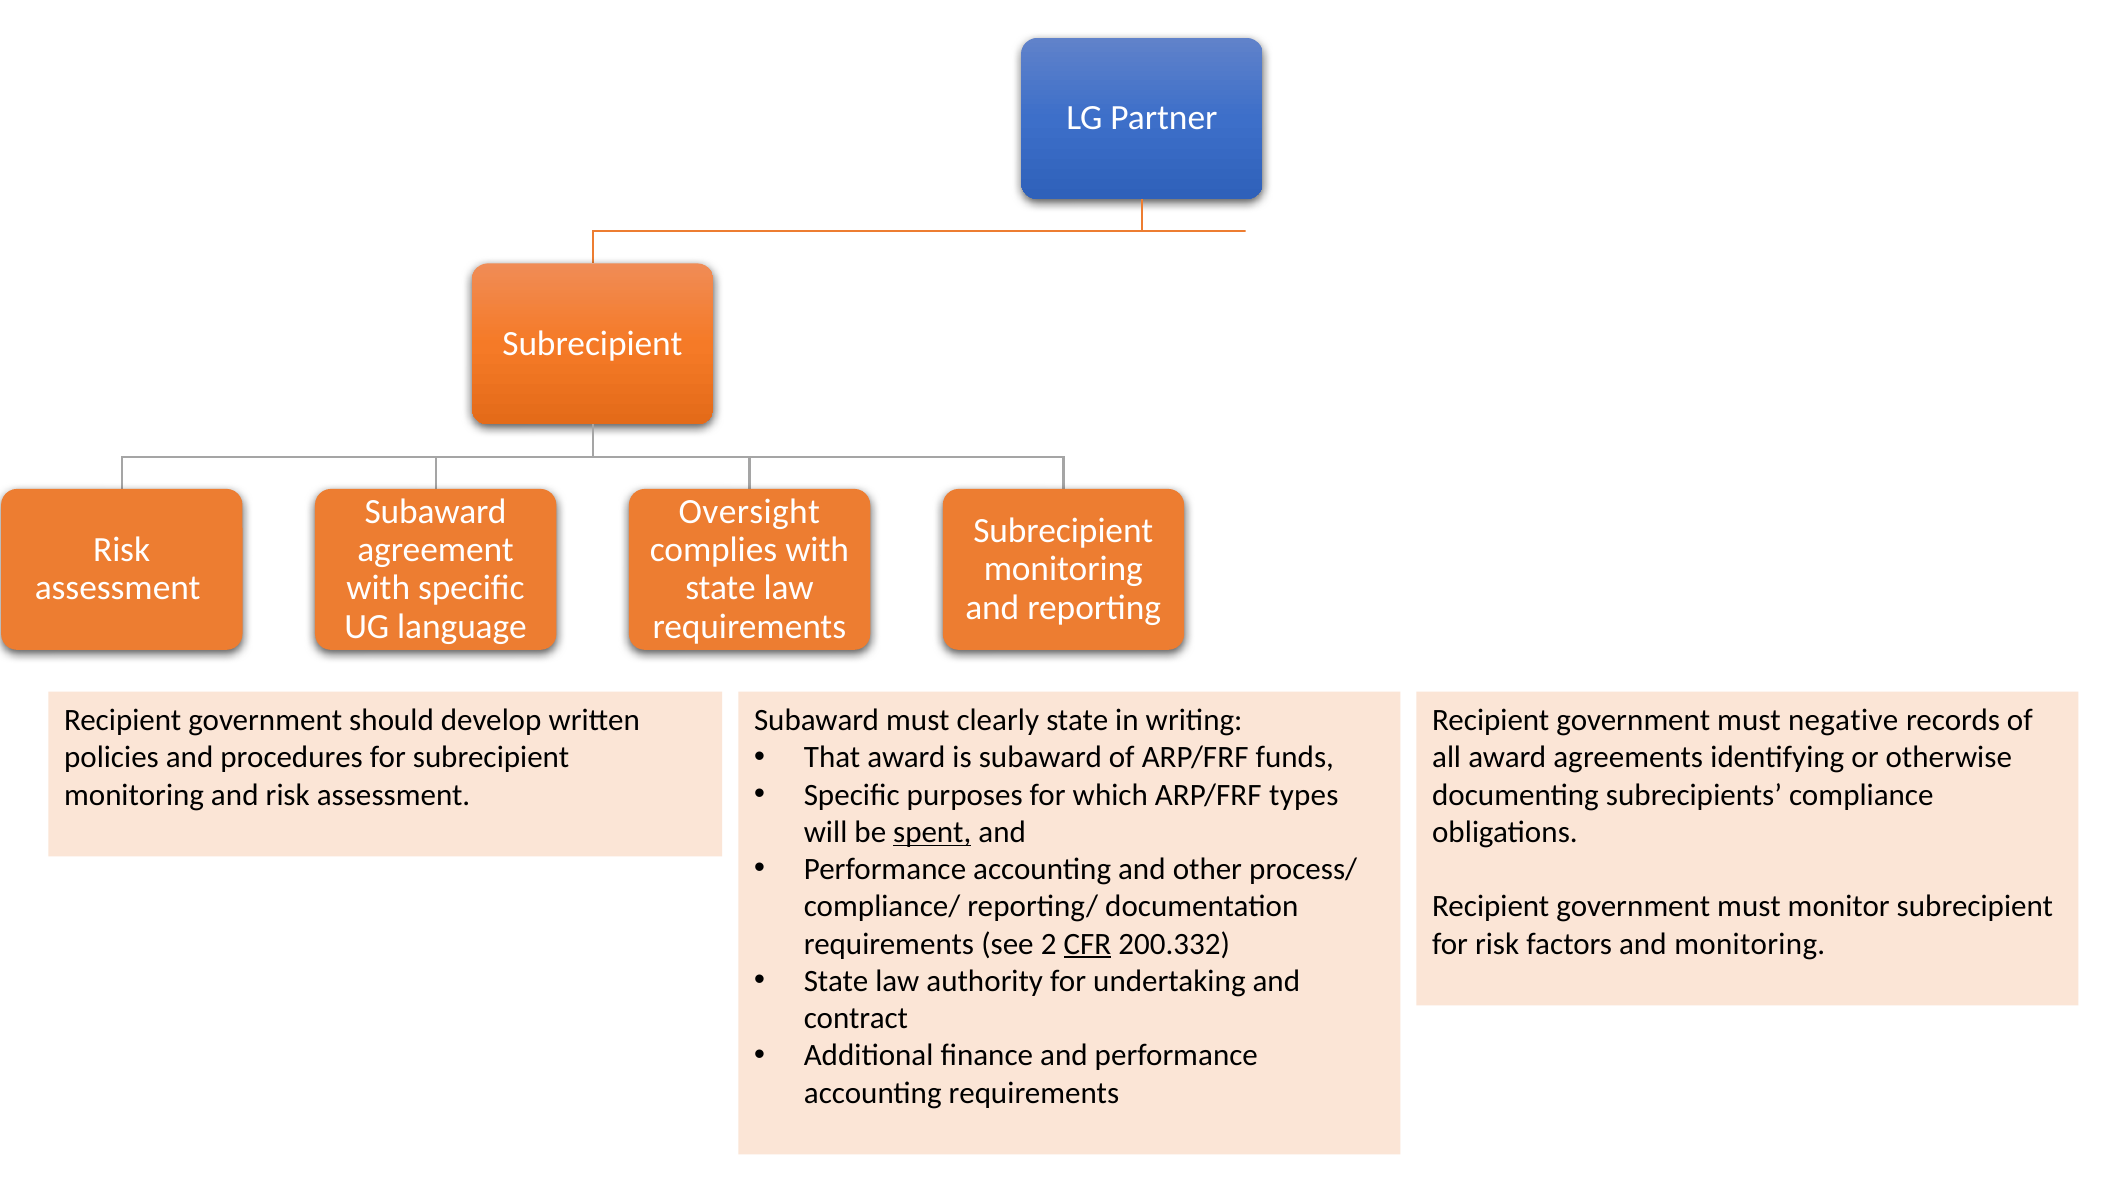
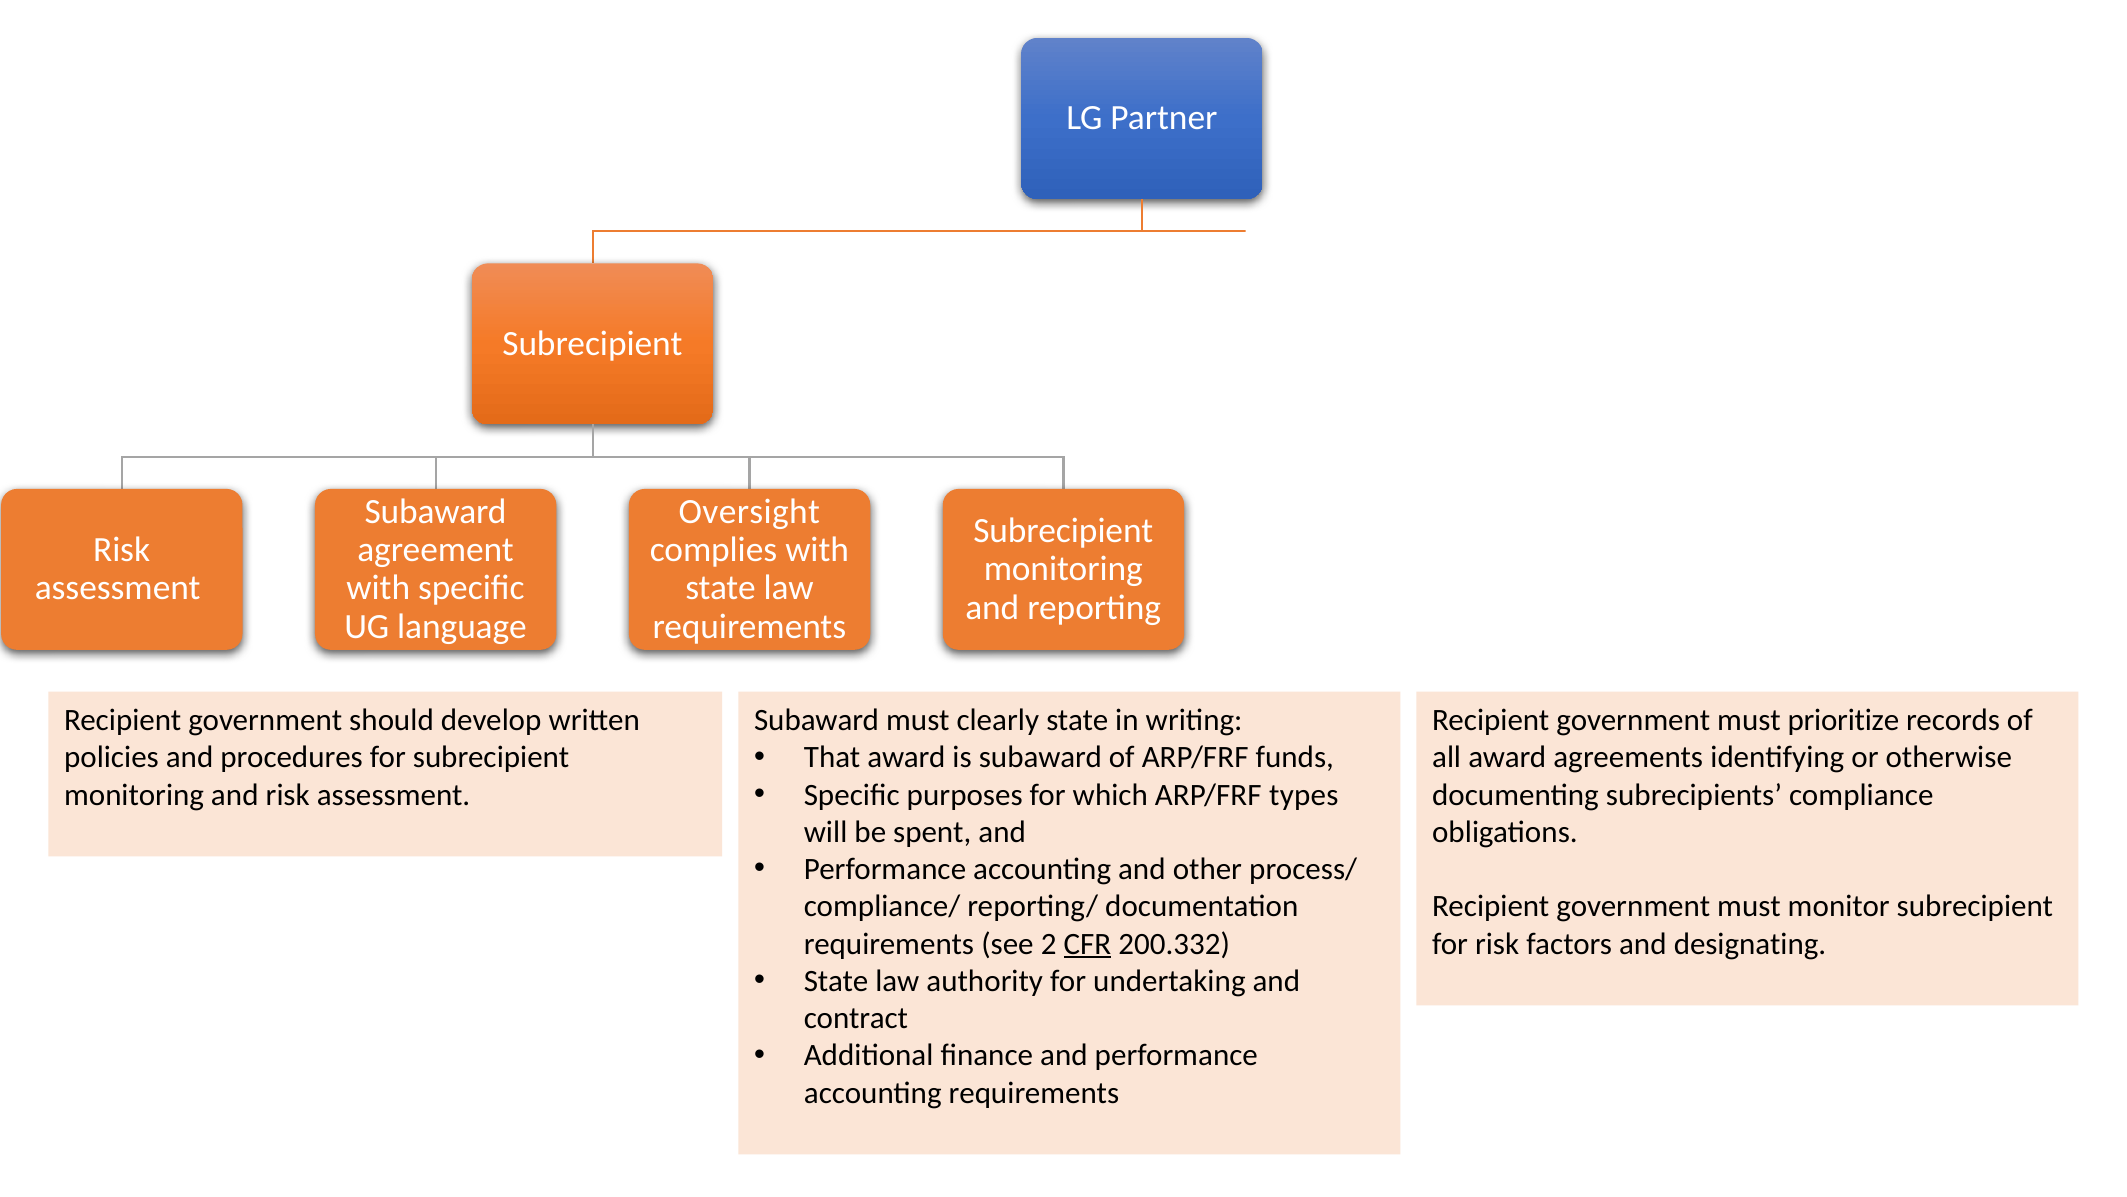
negative: negative -> prioritize (1843, 720)
spent underline: present -> none (932, 832)
and monitoring: monitoring -> designating (1750, 943)
